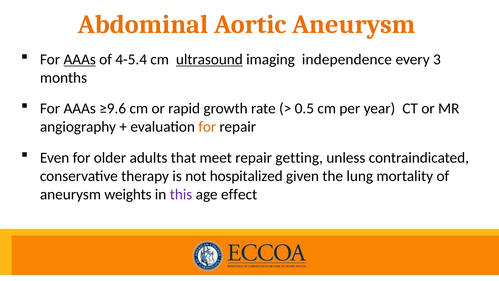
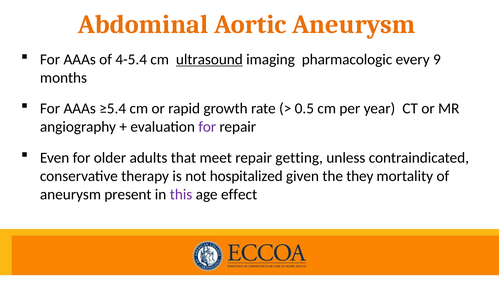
AAAs underline: present -> none (80, 59)
independence: independence -> pharmacologic (347, 59)
3: 3 -> 9 (437, 59)
≥9.6: ≥9.6 -> ≥5.4 (113, 108)
for colour: orange -> purple (207, 127)
lung: lung -> they (360, 176)
weights: weights -> present (128, 194)
